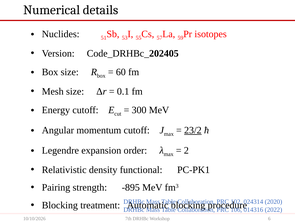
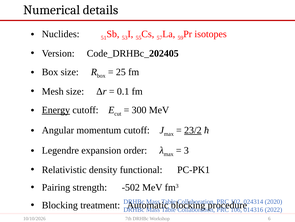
60: 60 -> 25 (121, 72)
Energy underline: none -> present (56, 110)
2: 2 -> 3 (186, 150)
-895: -895 -> -502 (131, 187)
